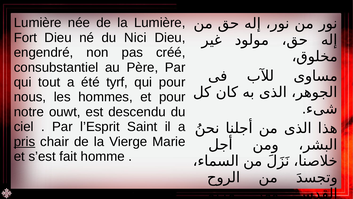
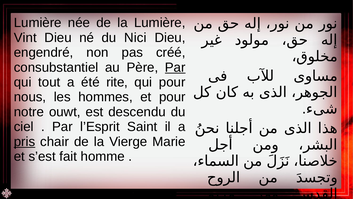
Fort: Fort -> Vint (25, 38)
Par underline: none -> present (175, 67)
tyrf: tyrf -> rite (117, 82)
